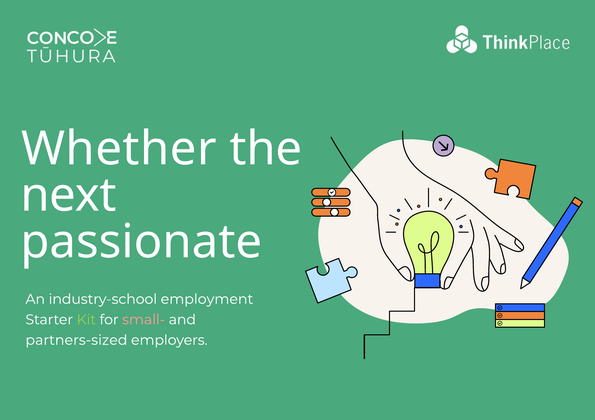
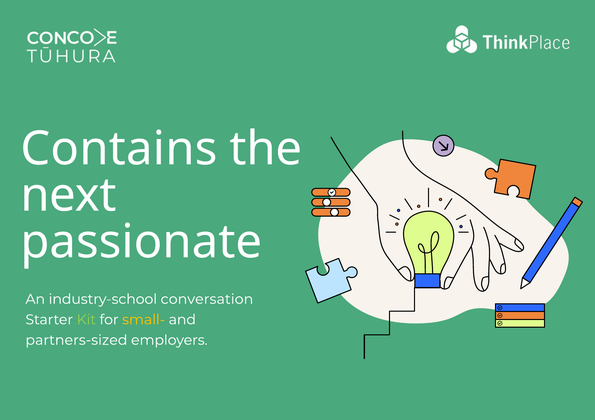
Whether: Whether -> Contains (119, 149)
employment: employment -> conversation (207, 299)
small- colour: pink -> yellow (144, 320)
